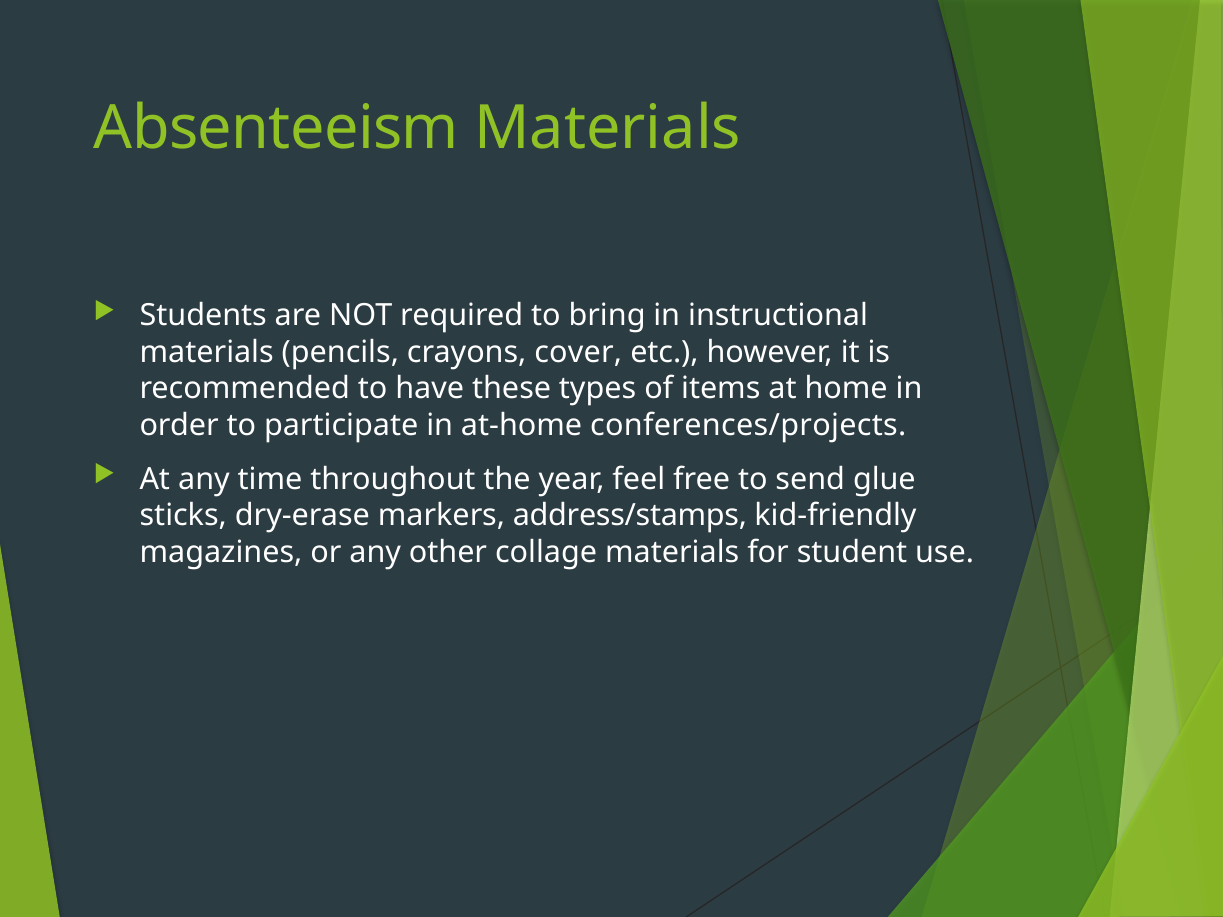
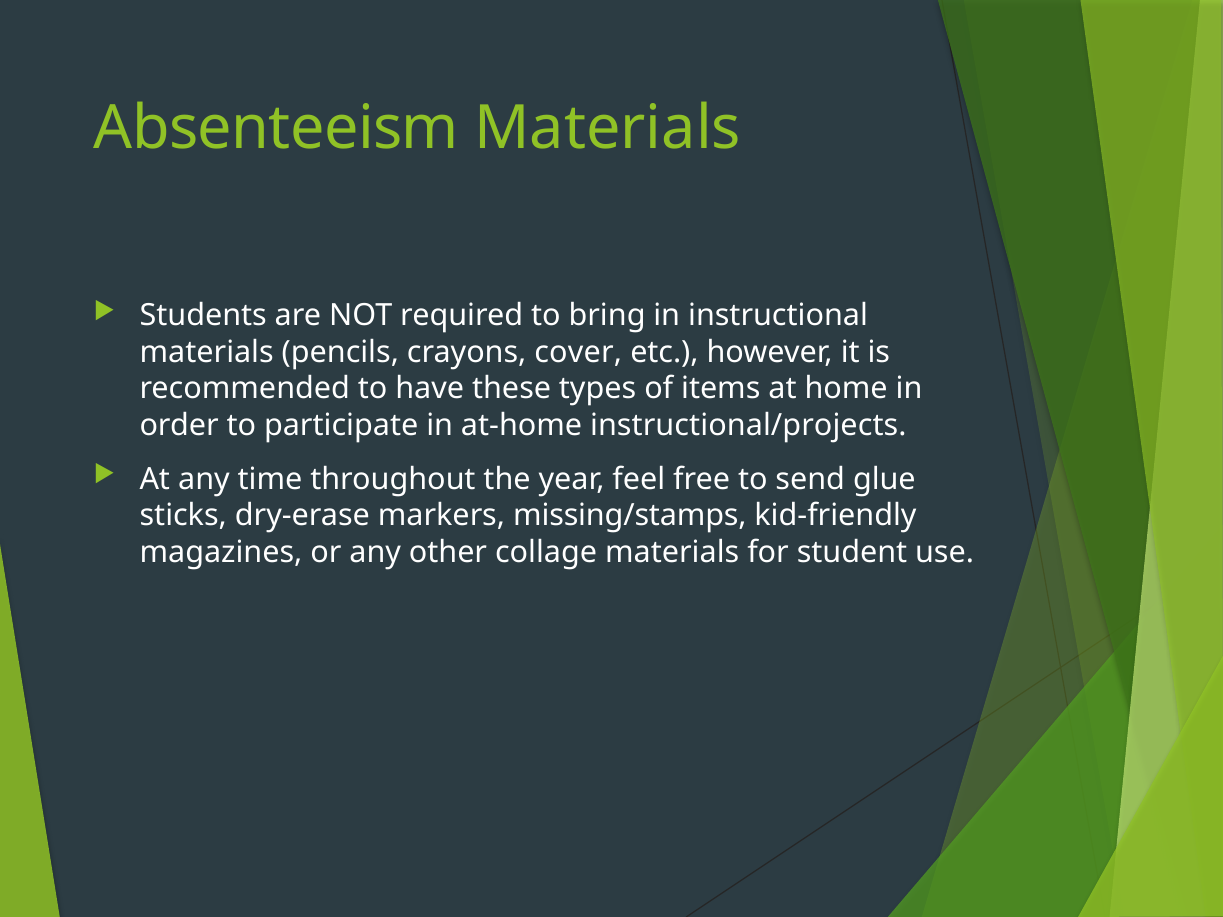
conferences/projects: conferences/projects -> instructional/projects (748, 426)
address/stamps: address/stamps -> missing/stamps (630, 516)
